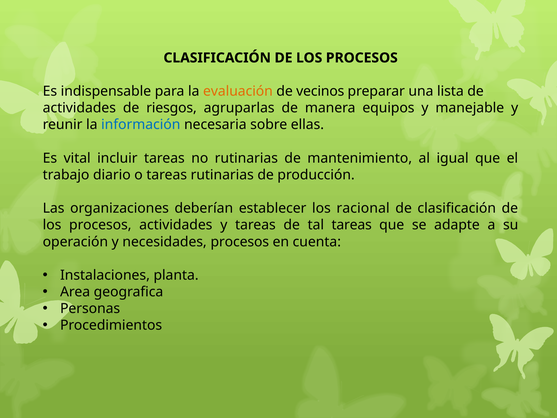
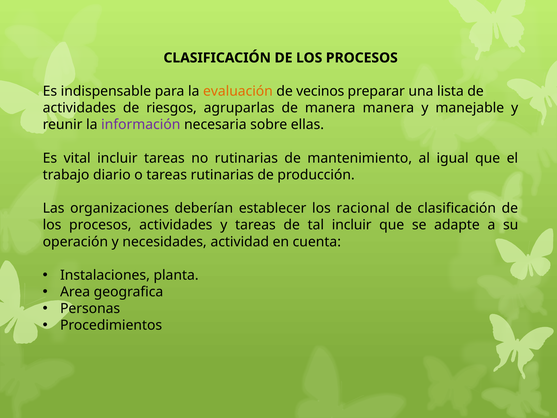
manera equipos: equipos -> manera (388, 108)
información colour: blue -> purple (141, 125)
tal tareas: tareas -> incluir (352, 225)
necesidades procesos: procesos -> actividad (240, 242)
